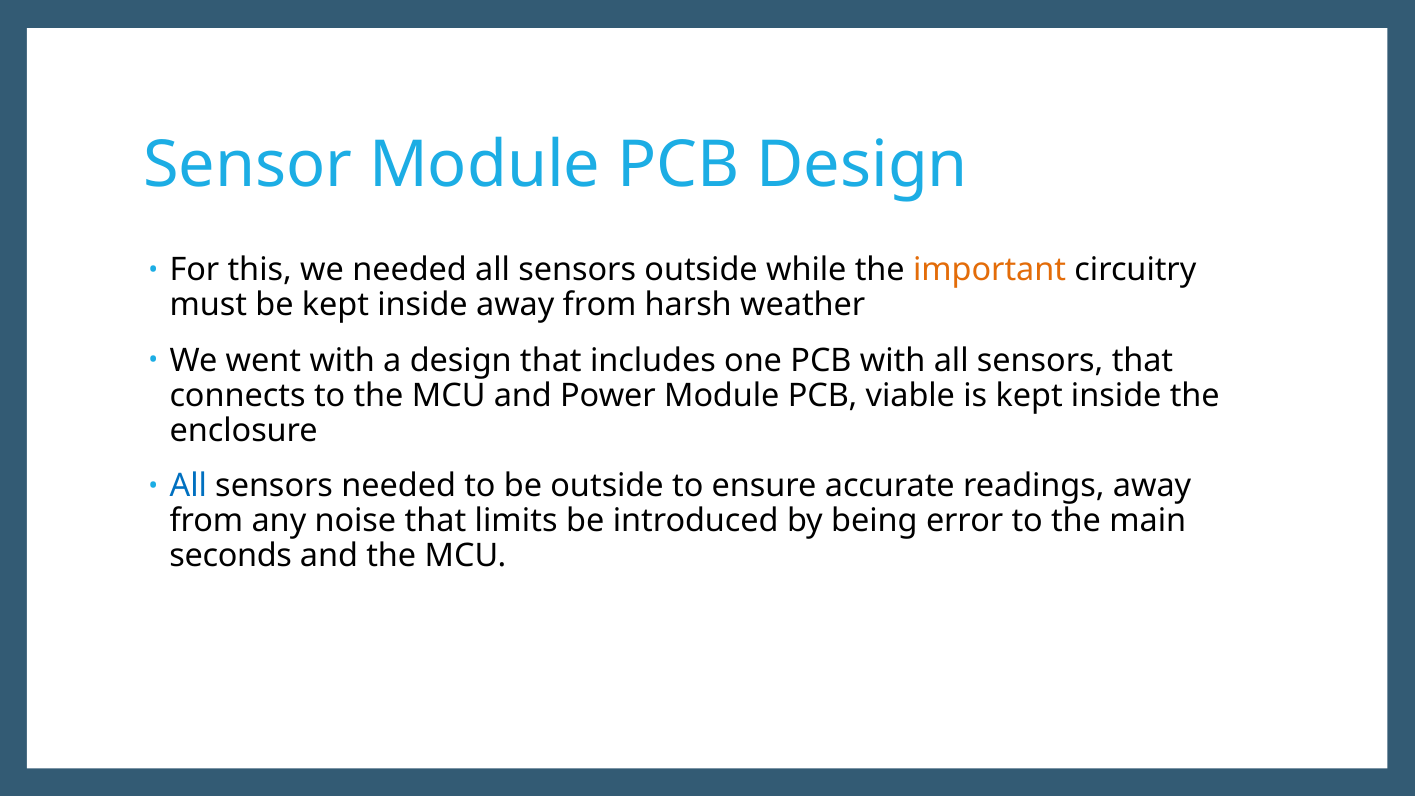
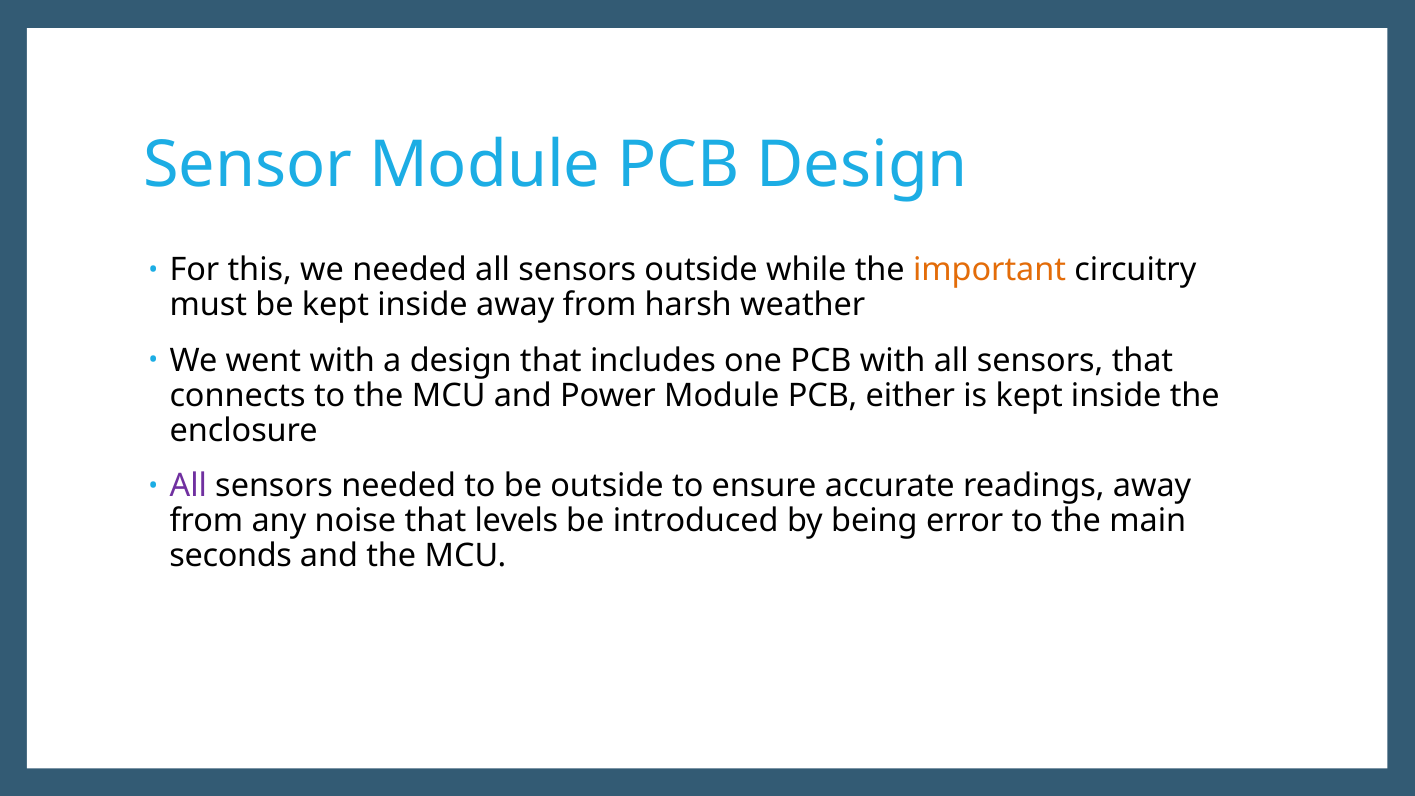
viable: viable -> either (910, 395)
All colour: blue -> purple (188, 486)
limits: limits -> levels (516, 521)
